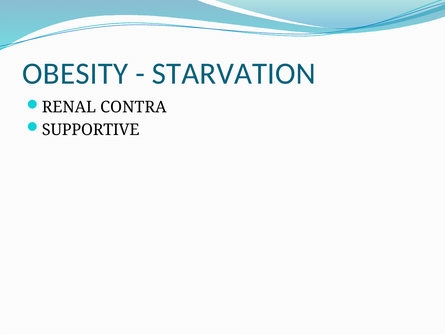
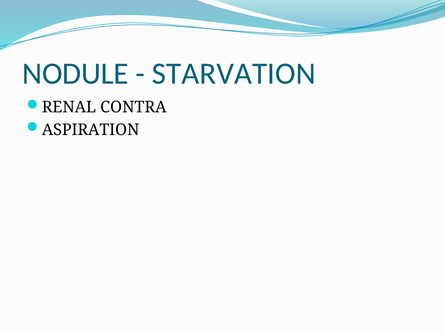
OBESITY: OBESITY -> NODULE (75, 73)
SUPPORTIVE: SUPPORTIVE -> ASPIRATION (91, 130)
